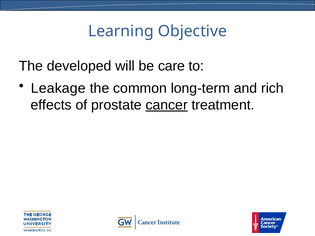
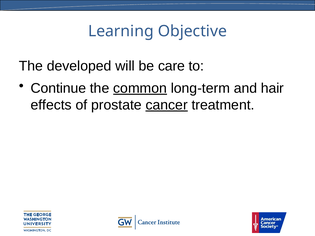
Leakage: Leakage -> Continue (58, 88)
common underline: none -> present (140, 88)
rich: rich -> hair (272, 88)
